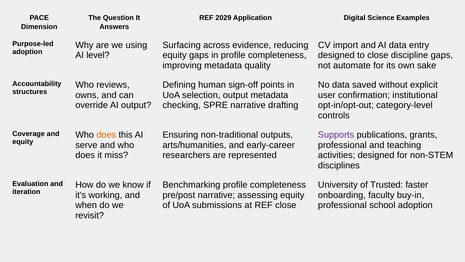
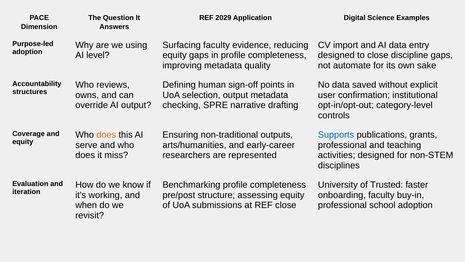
Surfacing across: across -> faculty (217, 45)
Supports colour: purple -> blue (336, 135)
pre/post narrative: narrative -> structure (216, 195)
